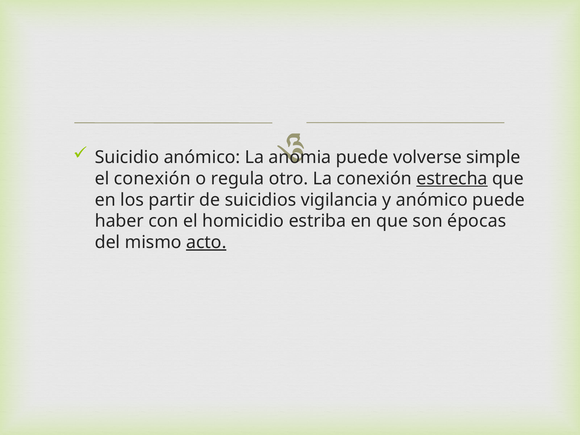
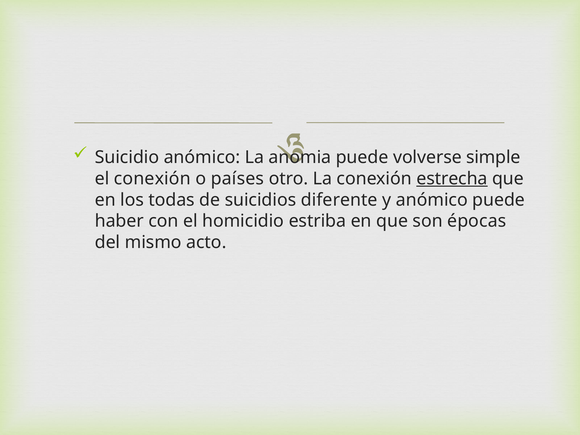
regula: regula -> países (237, 179)
partir: partir -> todas (172, 200)
vigilancia: vigilancia -> diferente (339, 200)
acto underline: present -> none (206, 242)
